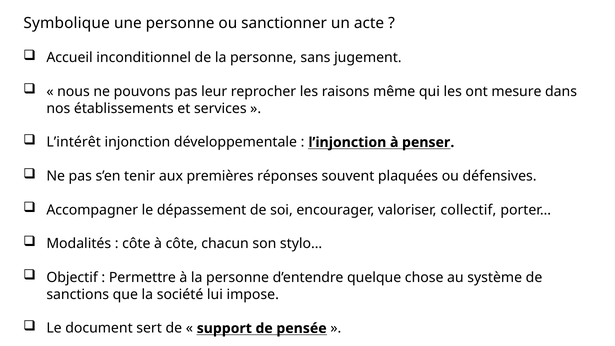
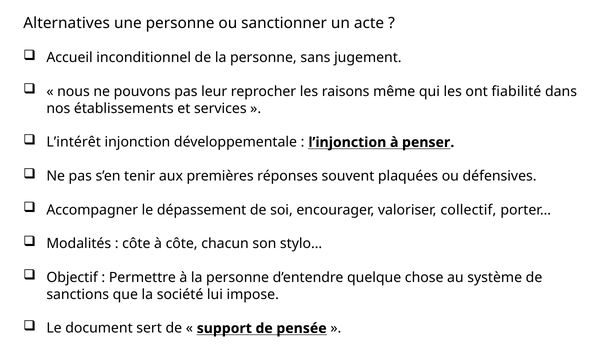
Symbolique: Symbolique -> Alternatives (67, 23)
mesure: mesure -> fiabilité (516, 92)
